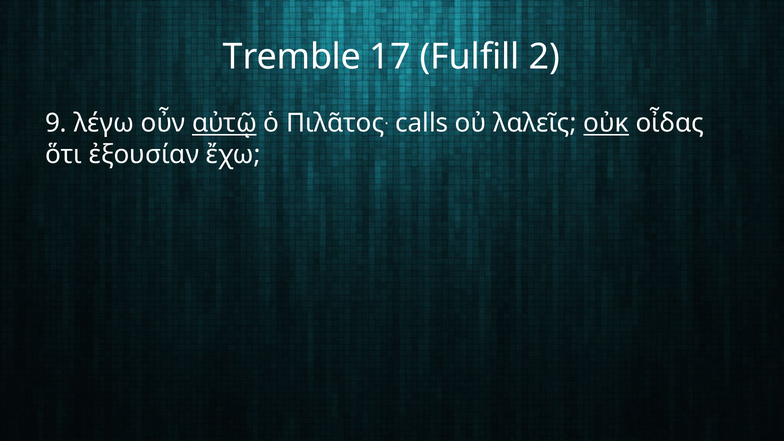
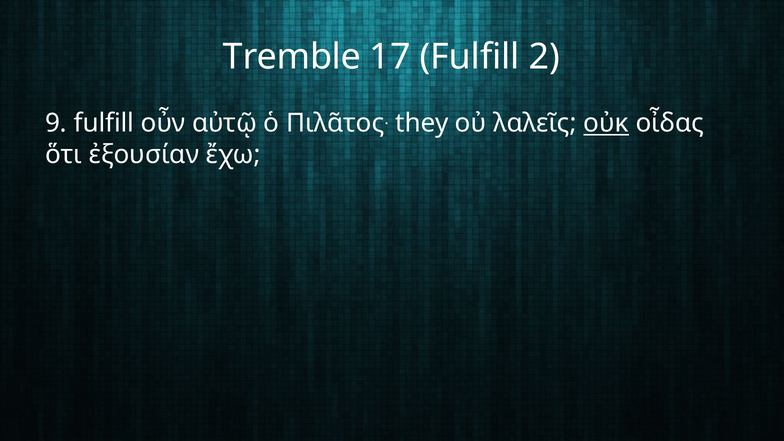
9 λέγω: λέγω -> fulfill (104, 123)
αὐτῷ underline: present -> none (224, 123)
calls: calls -> they (422, 123)
